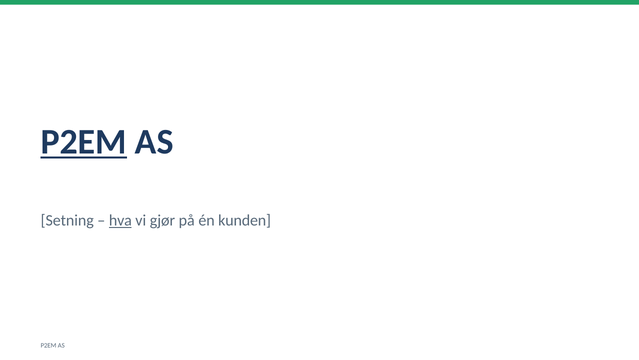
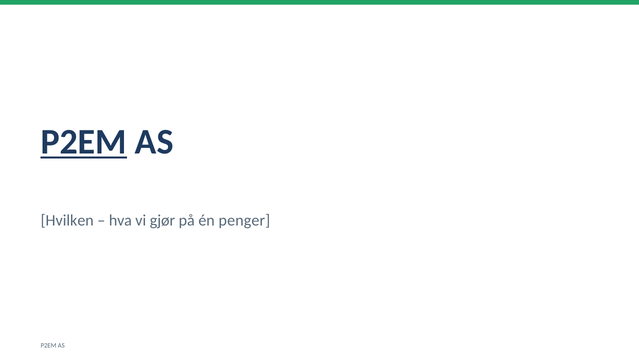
Setning: Setning -> Hvilken (67, 220)
hva underline: present -> none (120, 220)
kunden: kunden -> penger (244, 220)
